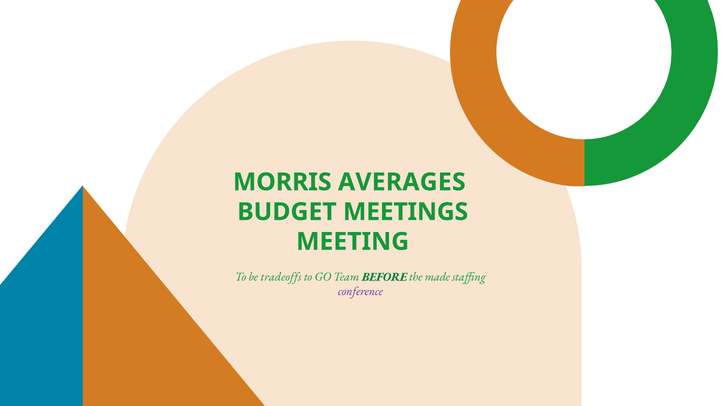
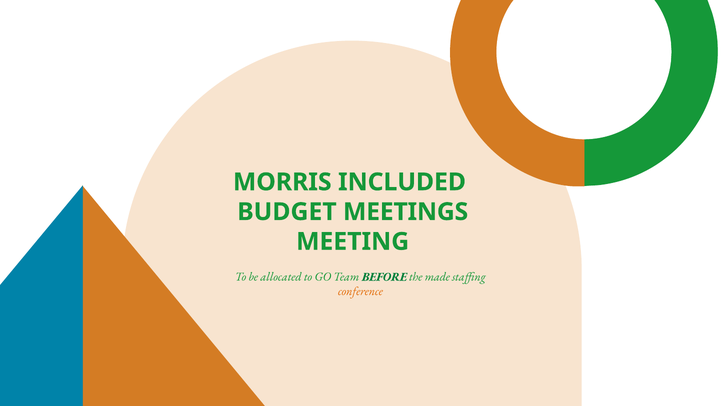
AVERAGES: AVERAGES -> INCLUDED (402, 182)
tradeoffs: tradeoffs -> allocated (281, 276)
conference colour: purple -> orange (360, 291)
